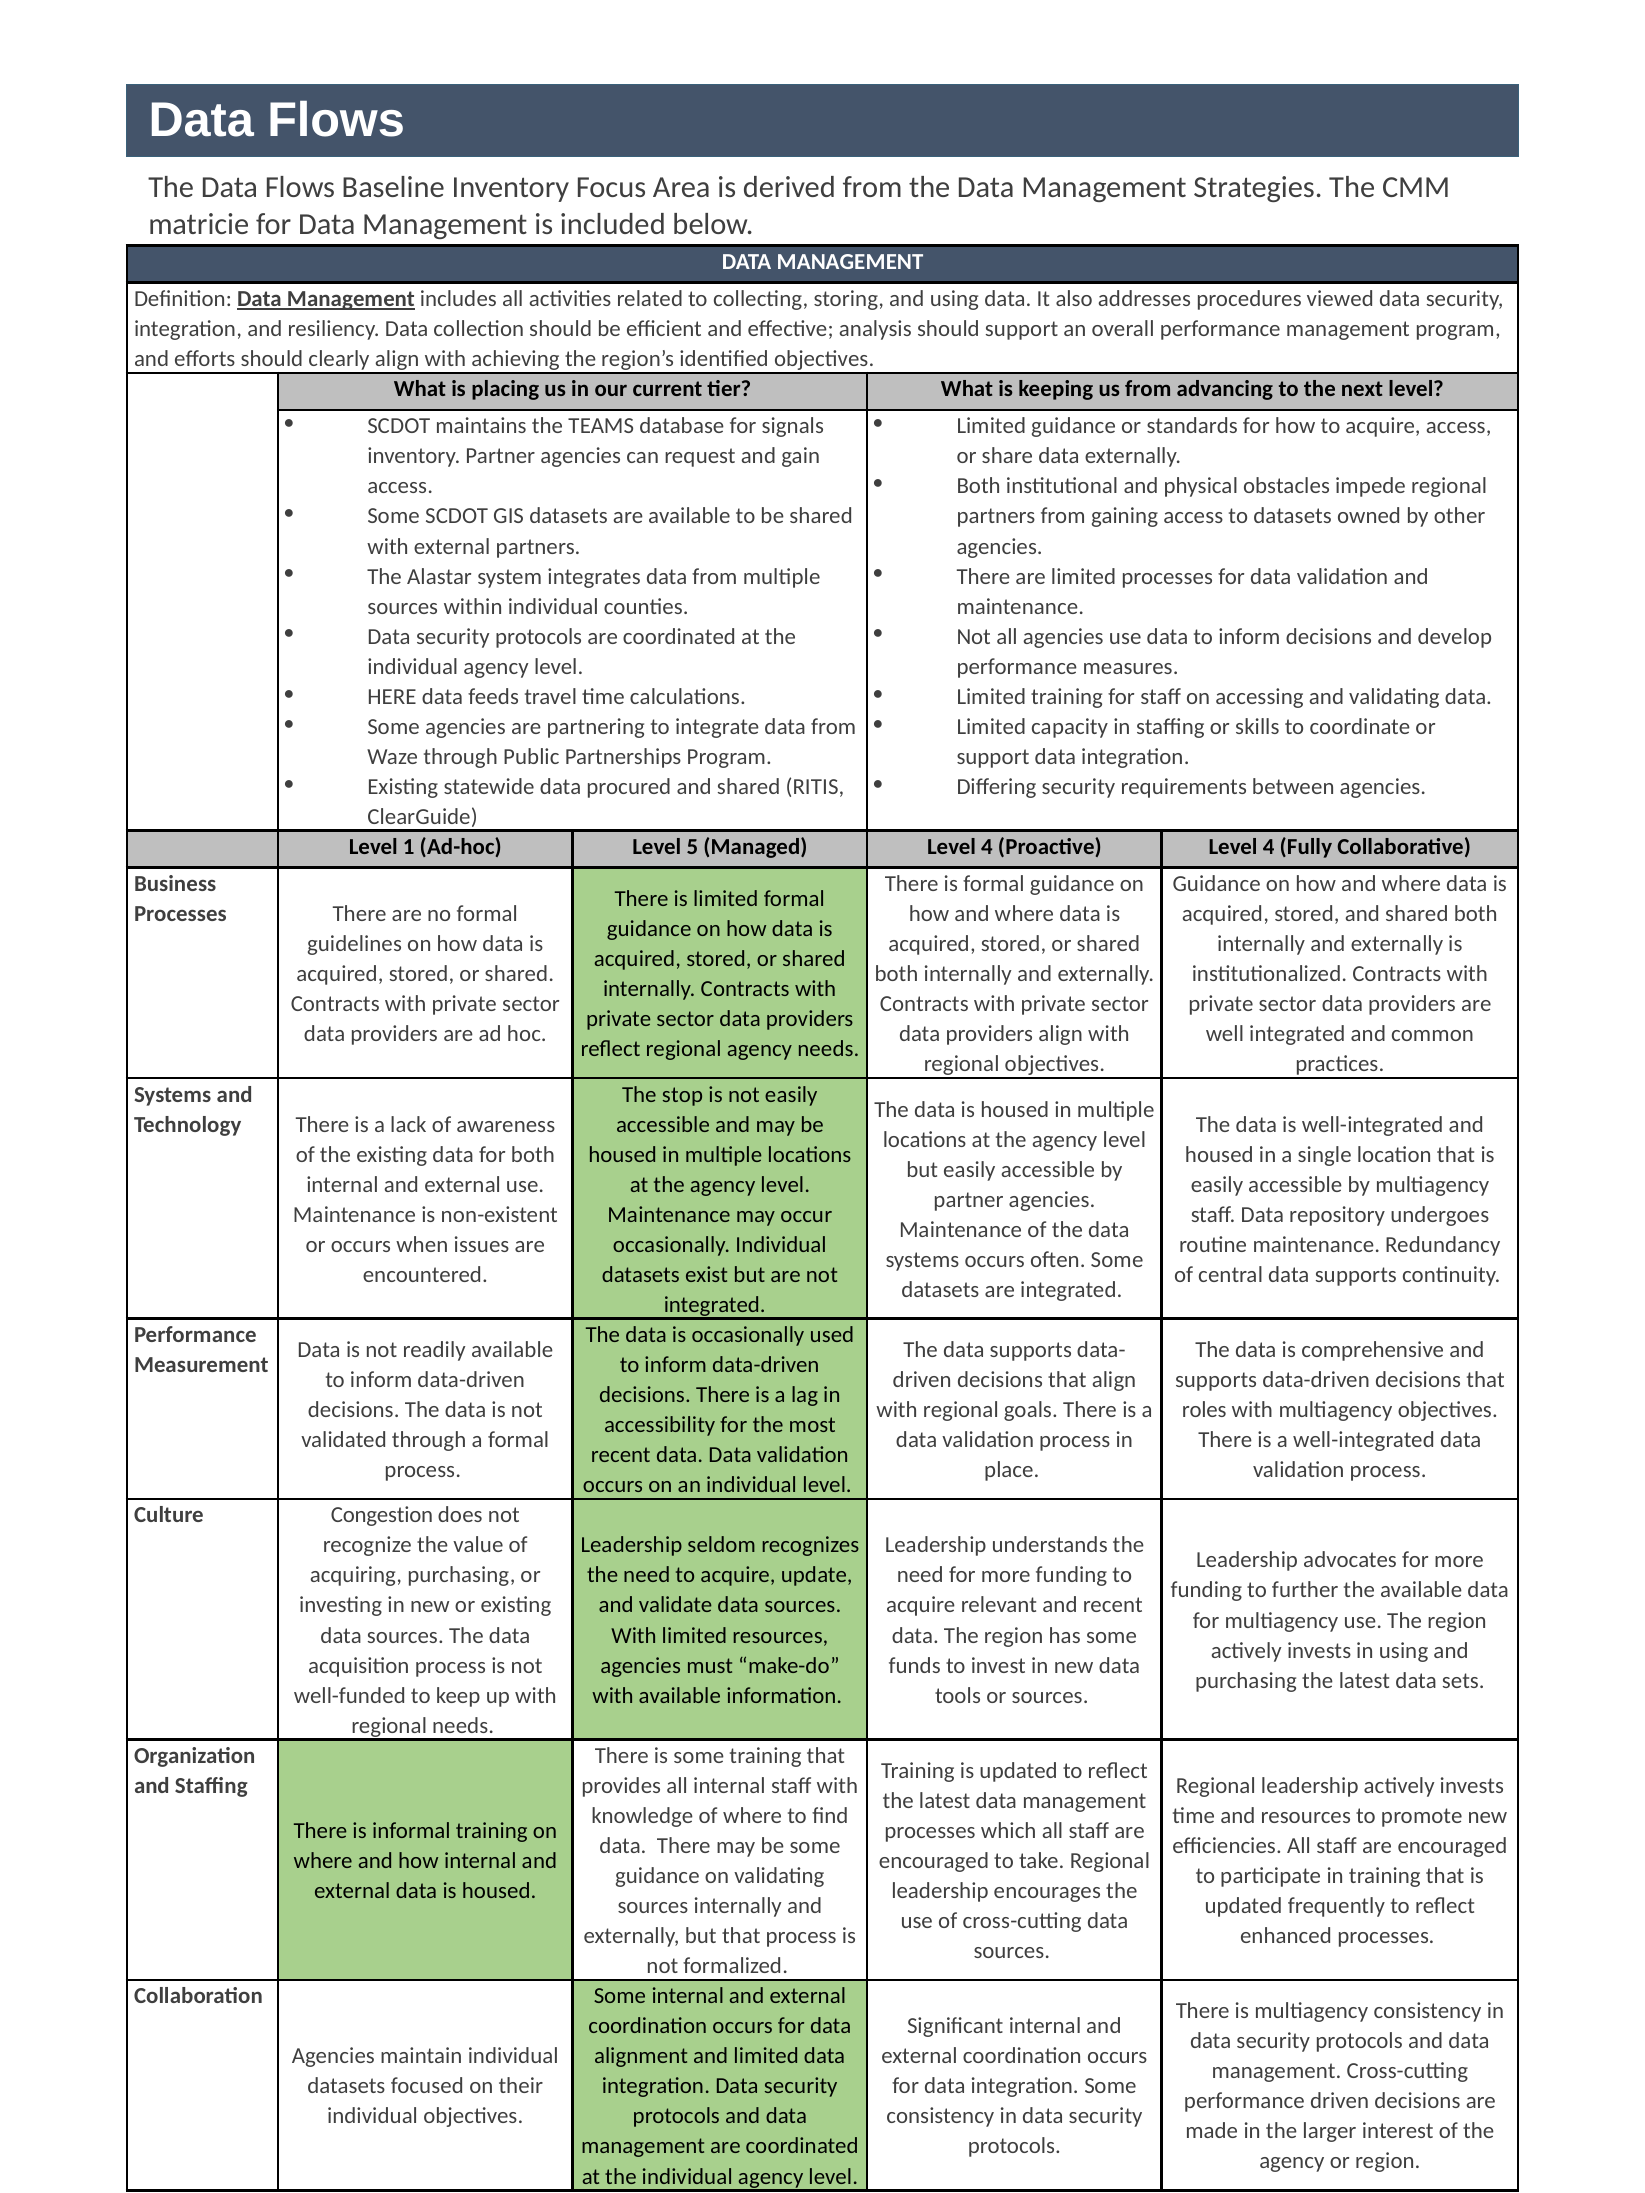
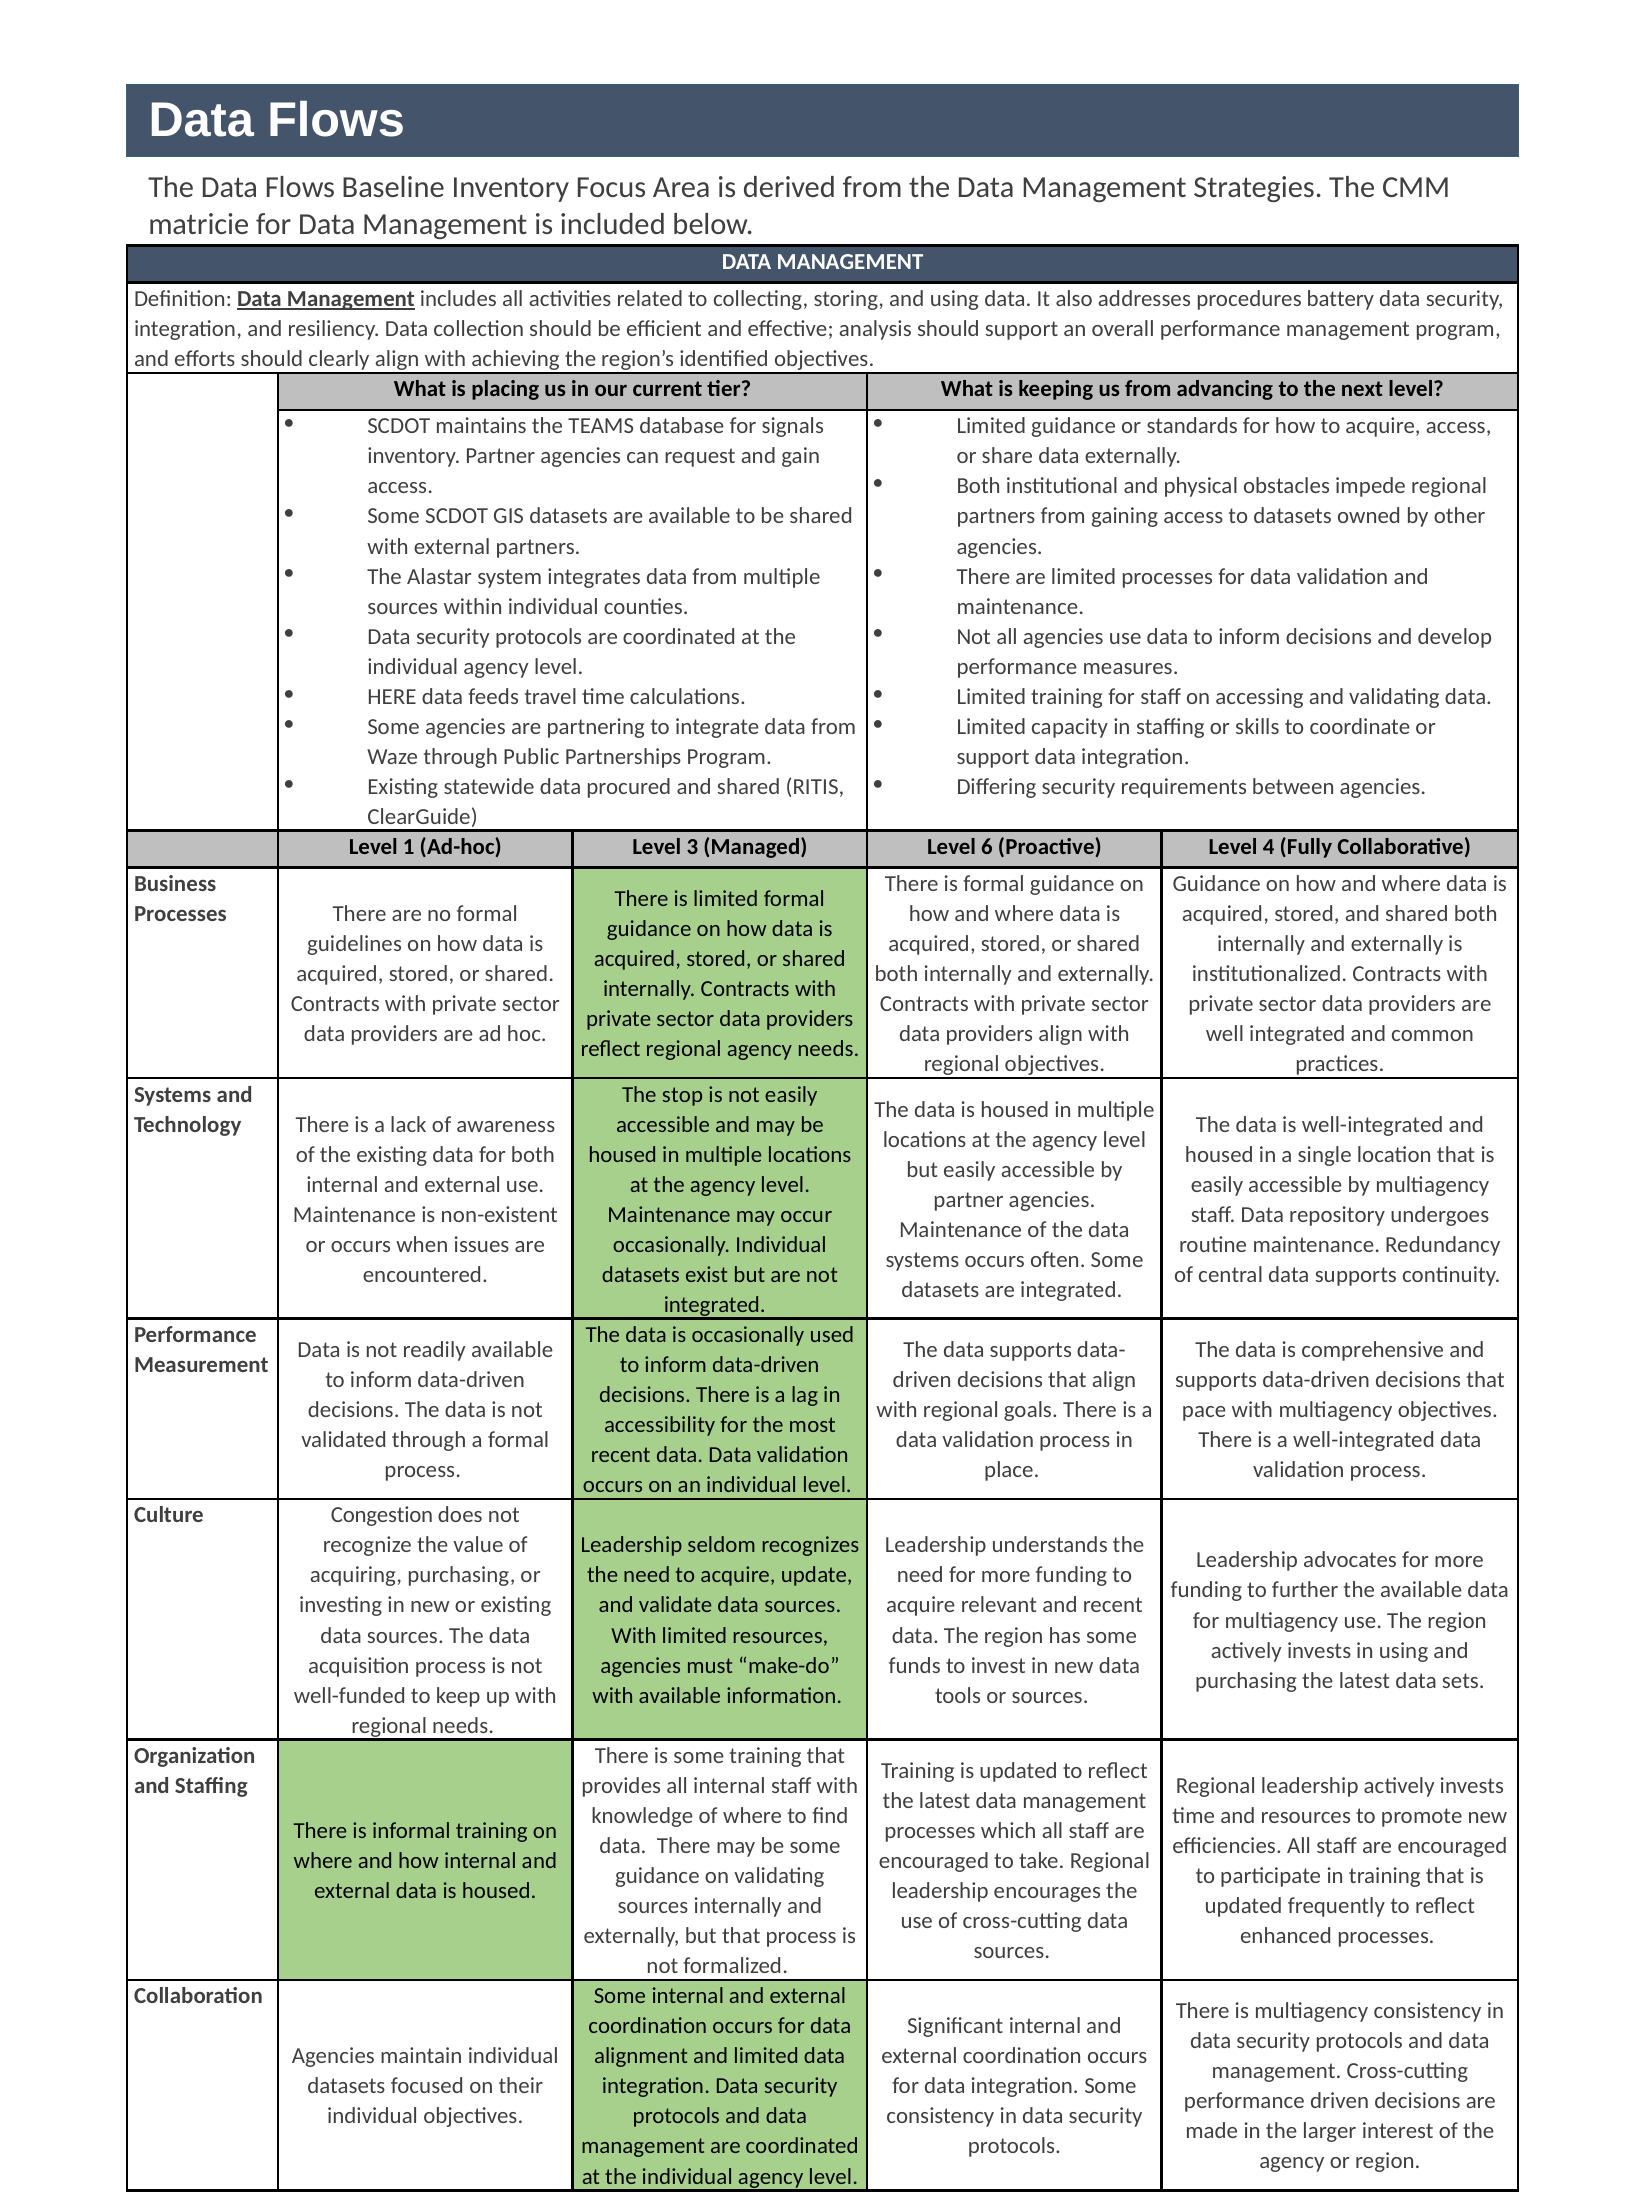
viewed: viewed -> battery (1340, 299)
5: 5 -> 3 (692, 847)
Managed Level 4: 4 -> 6 (987, 847)
roles: roles -> pace (1204, 1410)
